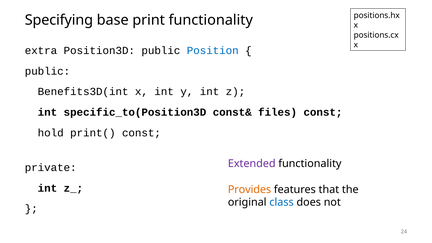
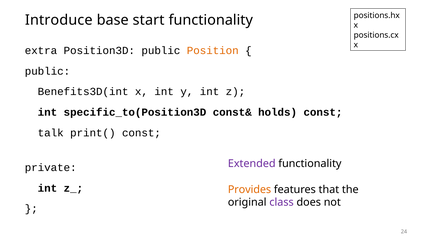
Specifying: Specifying -> Introduce (59, 20)
print: print -> start (149, 20)
Position colour: blue -> orange (213, 51)
files: files -> holds (278, 112)
hold: hold -> talk (51, 133)
class colour: blue -> purple (282, 202)
